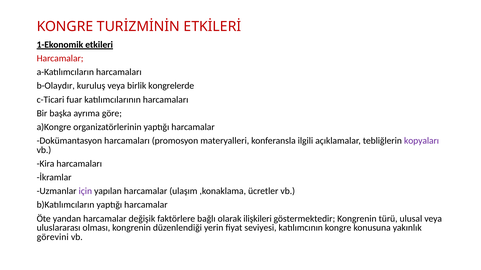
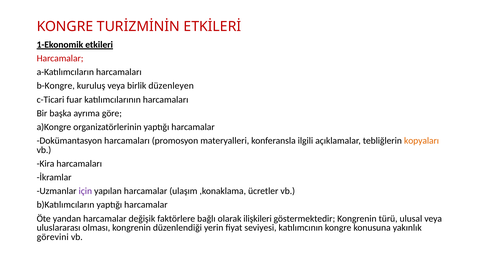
b-Olaydır: b-Olaydır -> b-Kongre (56, 86)
kongrelerde: kongrelerde -> düzenleyen (171, 86)
kopyaları colour: purple -> orange (422, 141)
